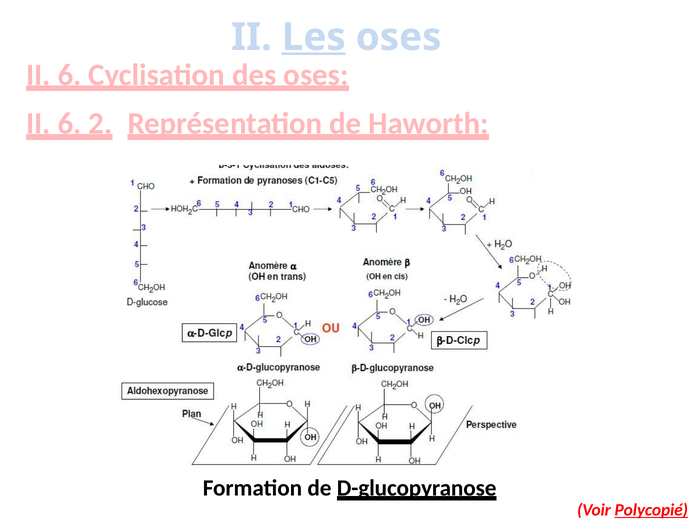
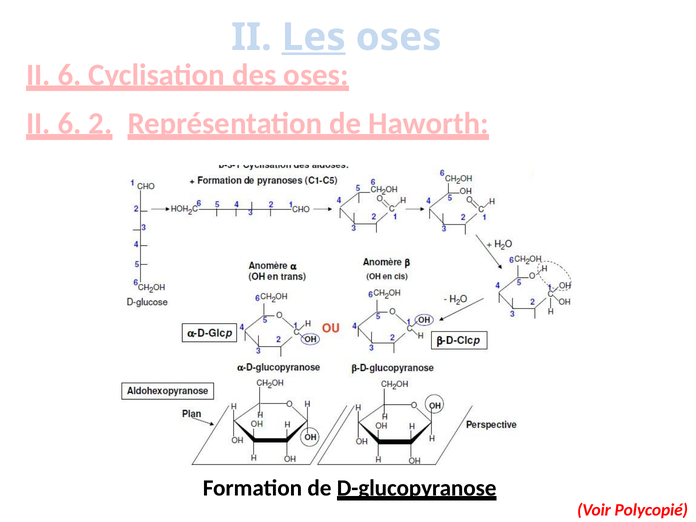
Polycopié underline: present -> none (651, 510)
